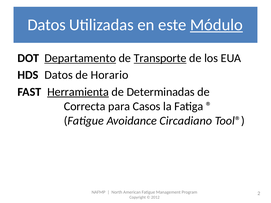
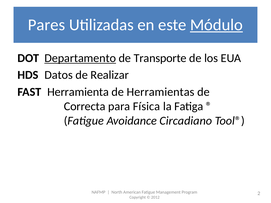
Datos: Datos -> Pares (47, 25)
Transporte underline: present -> none (160, 58)
Horario: Horario -> Realizar (110, 75)
Herramienta underline: present -> none (78, 92)
Determinadas: Determinadas -> Herramientas (161, 92)
Casos: Casos -> Física (146, 106)
